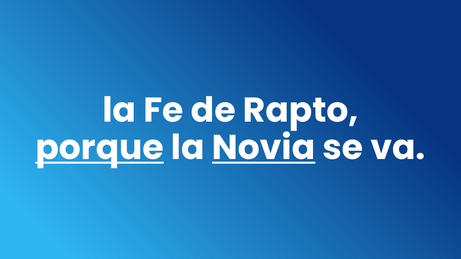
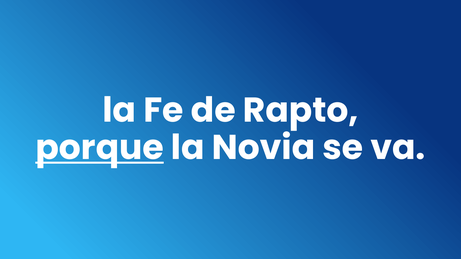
Novia underline: present -> none (264, 148)
